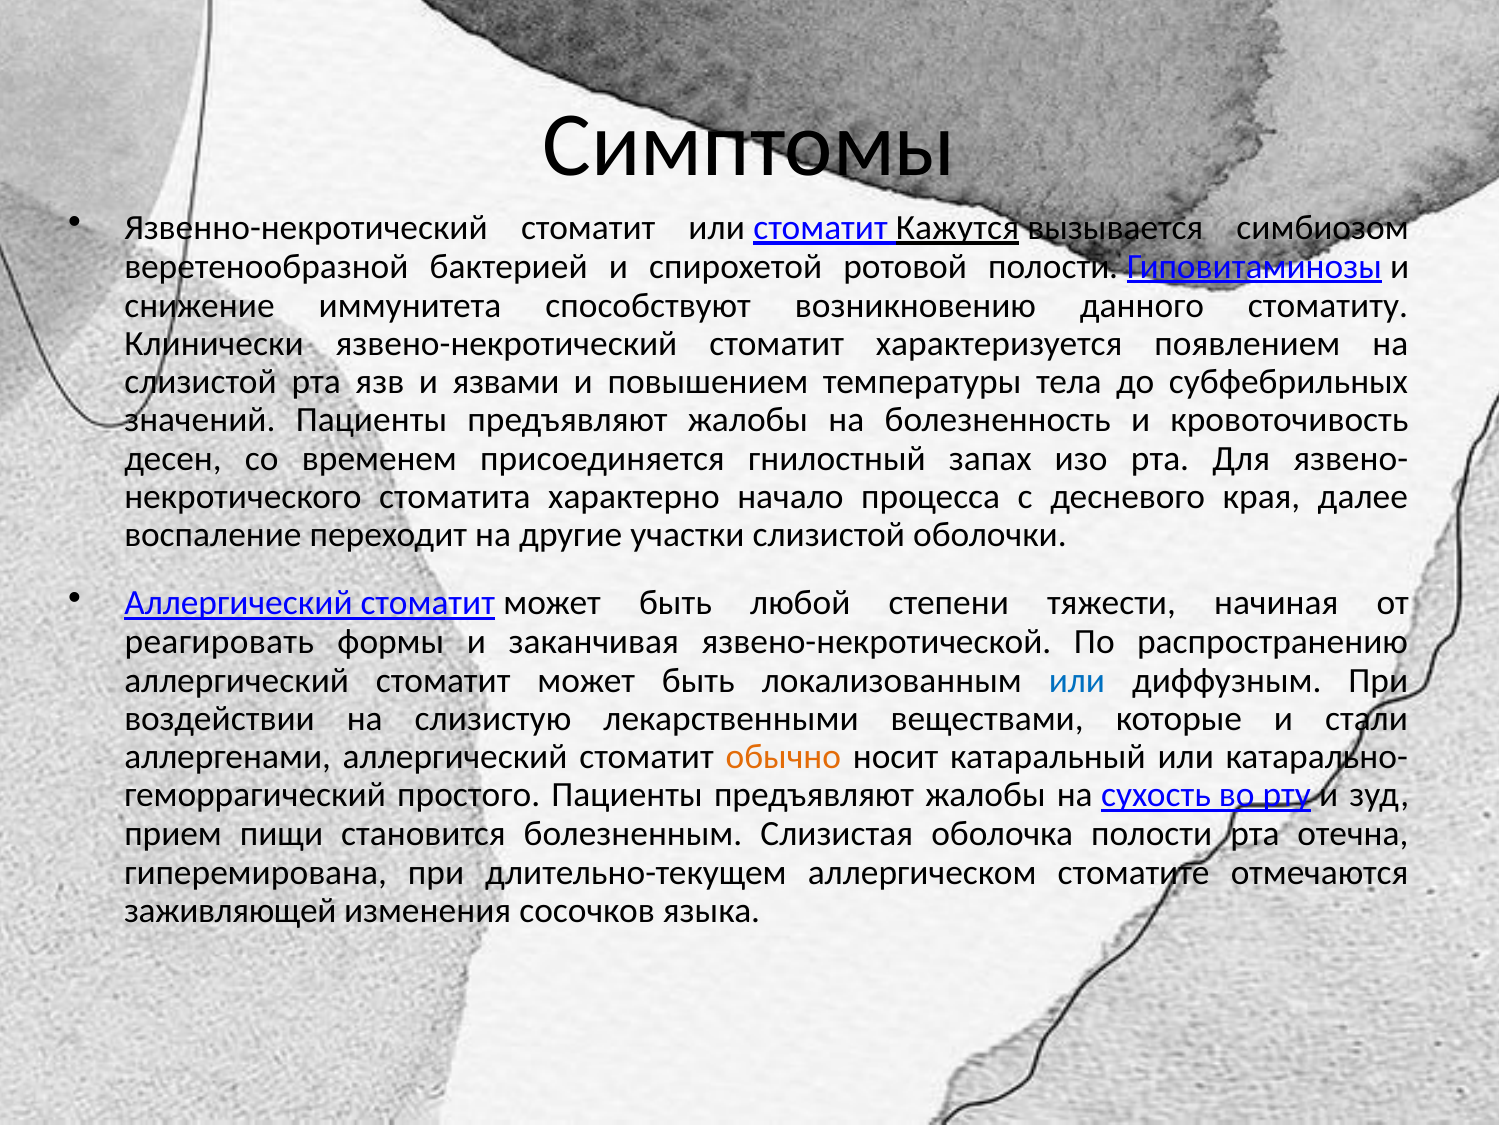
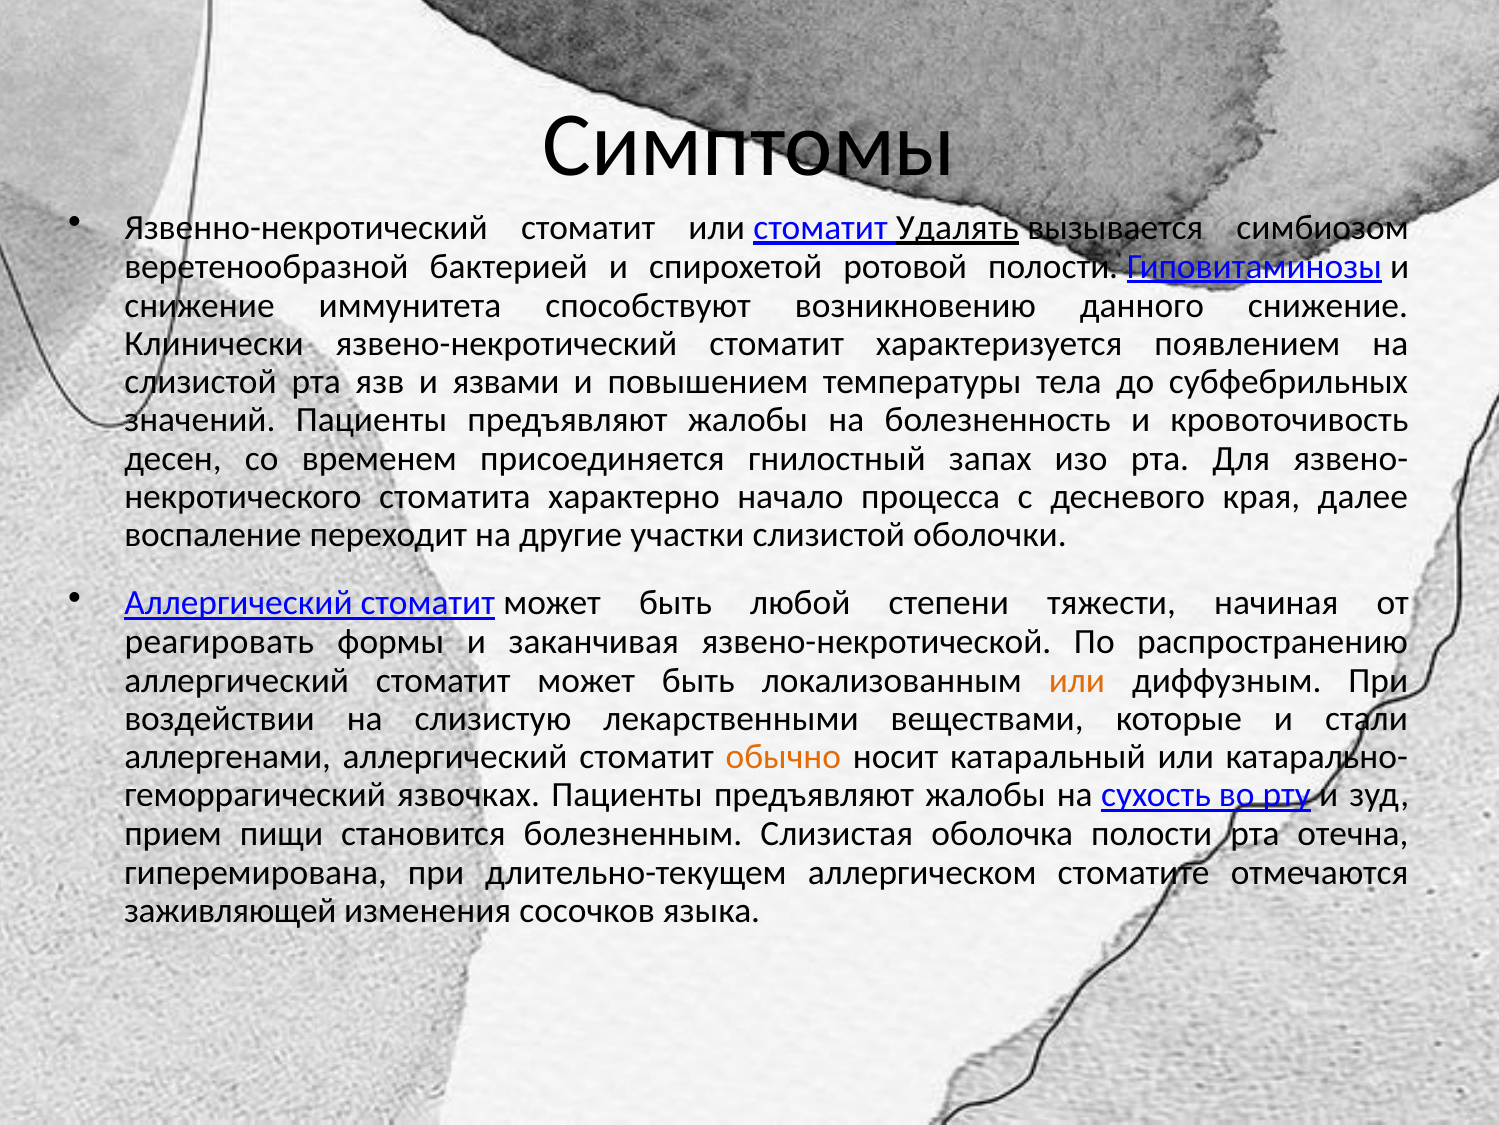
Кажутся: Кажутся -> Удалять (957, 227)
данного стоматиту: стоматиту -> снижение (1328, 305)
или colour: blue -> orange (1077, 680)
простого: простого -> язвочках (469, 795)
